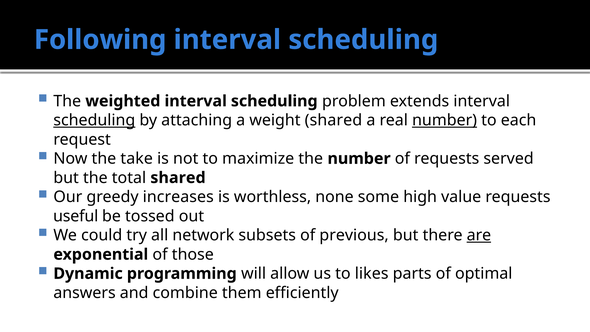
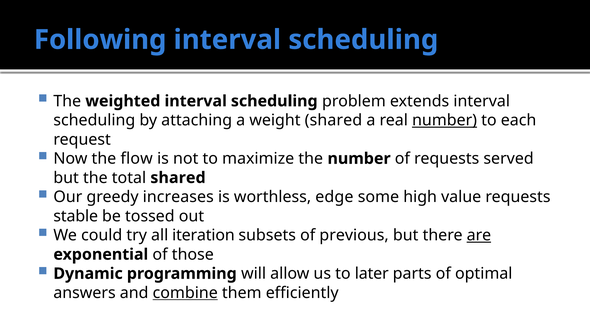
scheduling underline: present -> none (94, 120)
take: take -> flow (137, 159)
none: none -> edge (334, 197)
useful: useful -> stable (76, 216)
network: network -> iteration (203, 235)
likes: likes -> later (372, 274)
combine underline: none -> present (185, 293)
